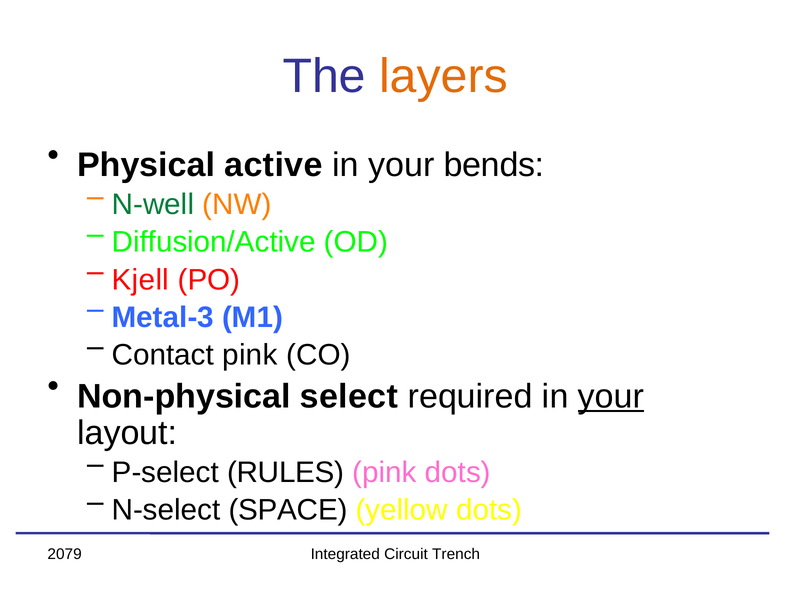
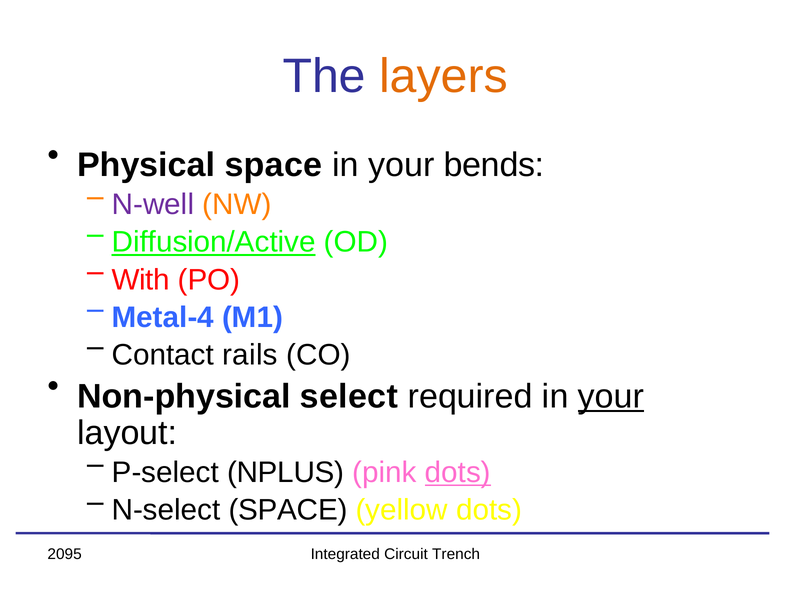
Physical active: active -> space (273, 165)
N-well colour: green -> purple (153, 205)
Diffusion/Active underline: none -> present (214, 242)
Kjell: Kjell -> With (141, 280)
Metal-3: Metal-3 -> Metal-4 (163, 317)
Contact pink: pink -> rails (250, 355)
RULES: RULES -> NPLUS (286, 473)
dots underline: none -> present (458, 473)
2079: 2079 -> 2095 (65, 555)
